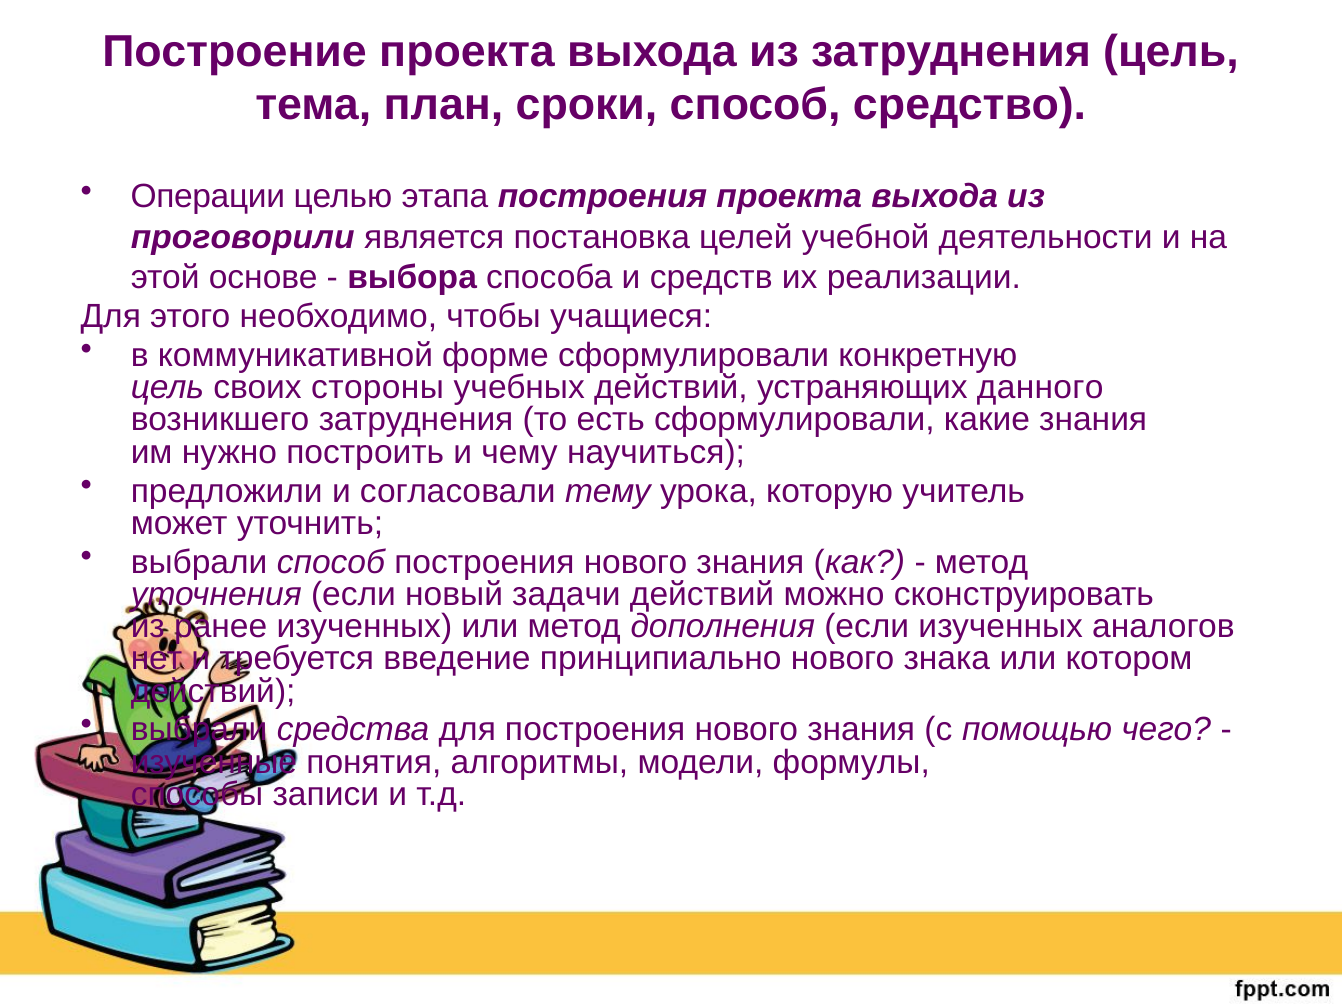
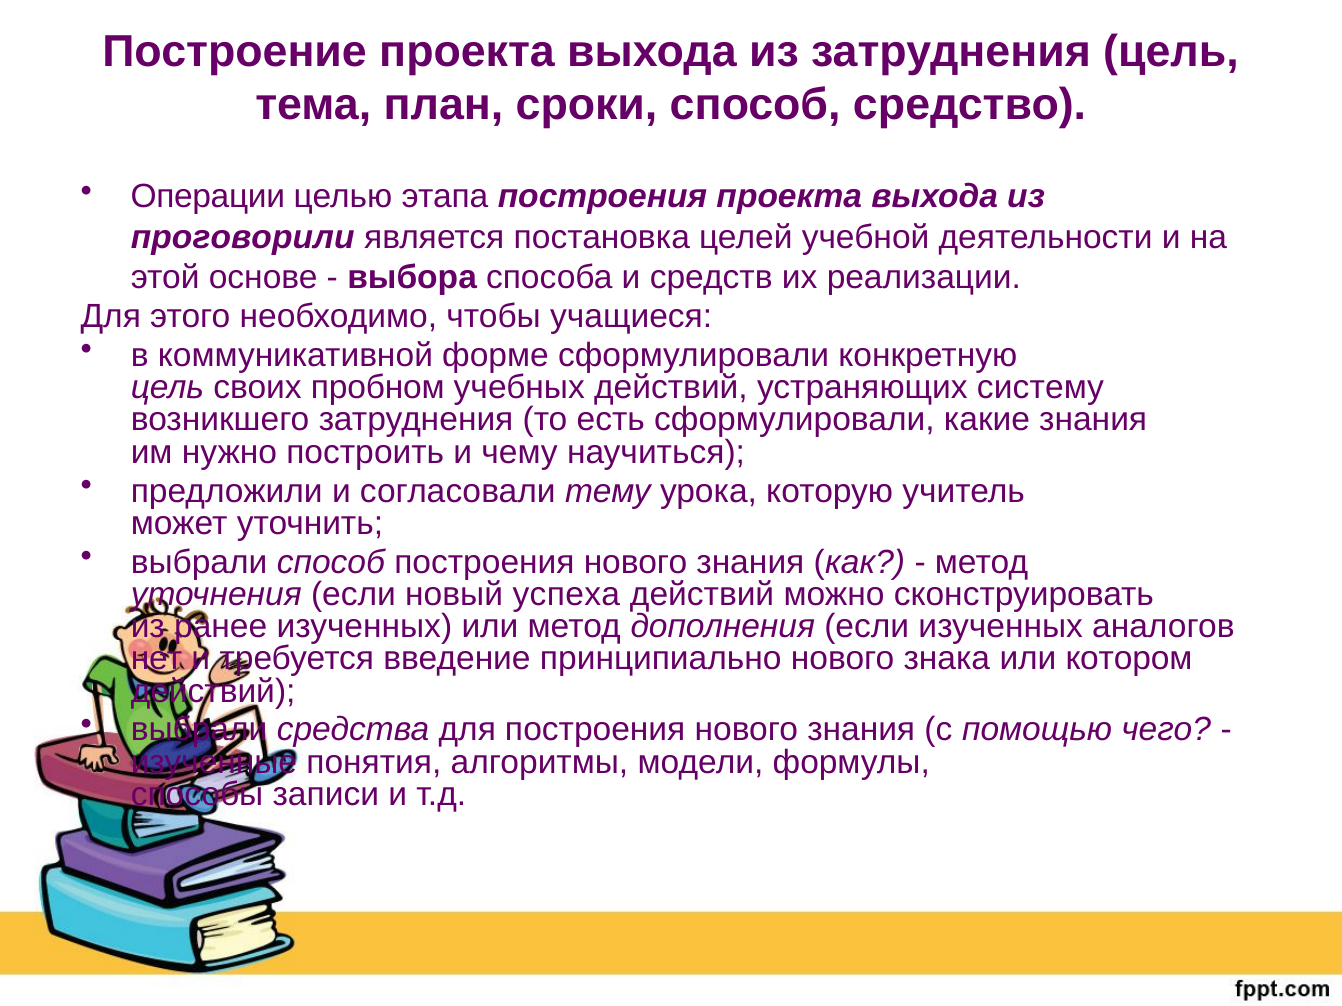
стороны: стороны -> пробном (378, 388)
данного: данного -> систему (1040, 388)
задачи: задачи -> успеха (566, 595)
